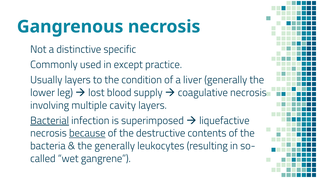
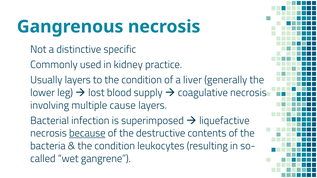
except: except -> kidney (128, 65)
cavity: cavity -> cause (123, 105)
Bacterial underline: present -> none (50, 121)
generally: generally -> condition (115, 146)
